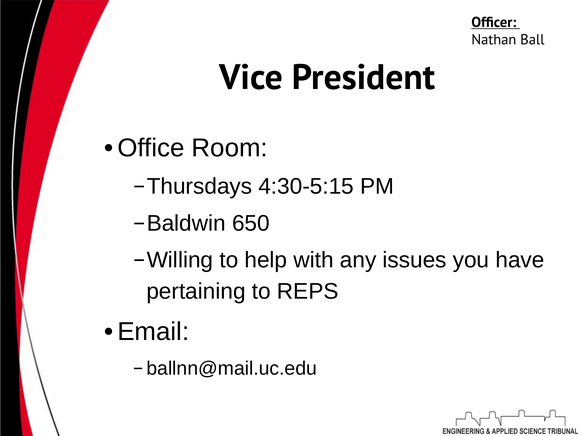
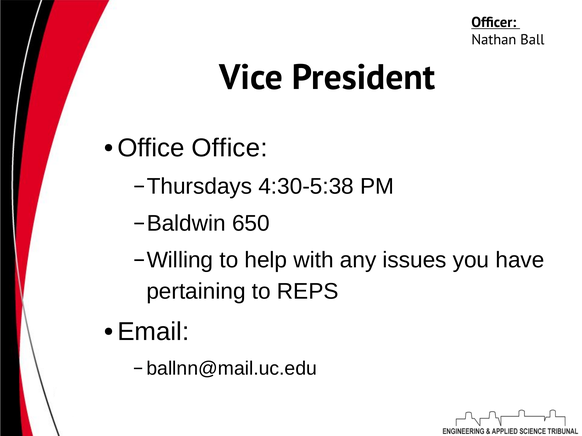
Office Room: Room -> Office (230, 148)
4:30-5:15: 4:30-5:15 -> 4:30-5:38 (306, 187)
